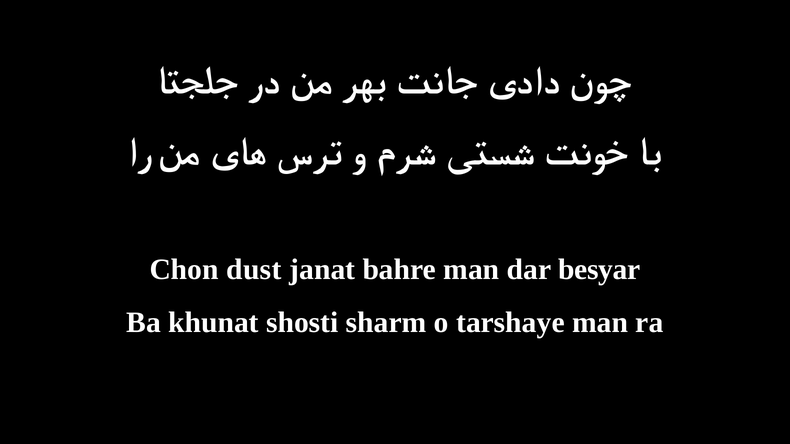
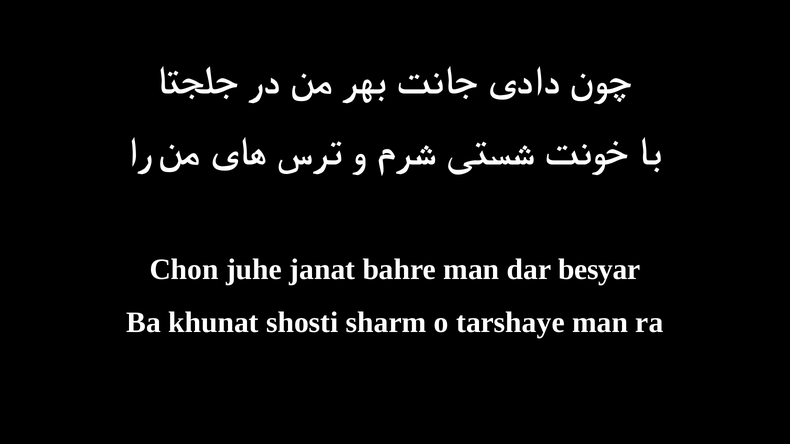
dust: dust -> juhe (254, 270)
